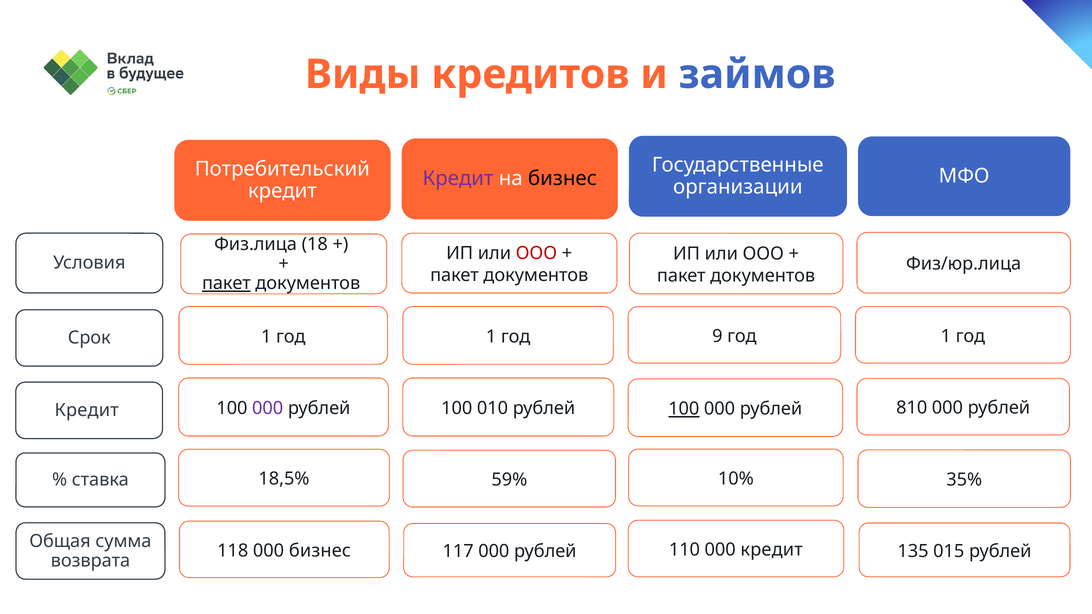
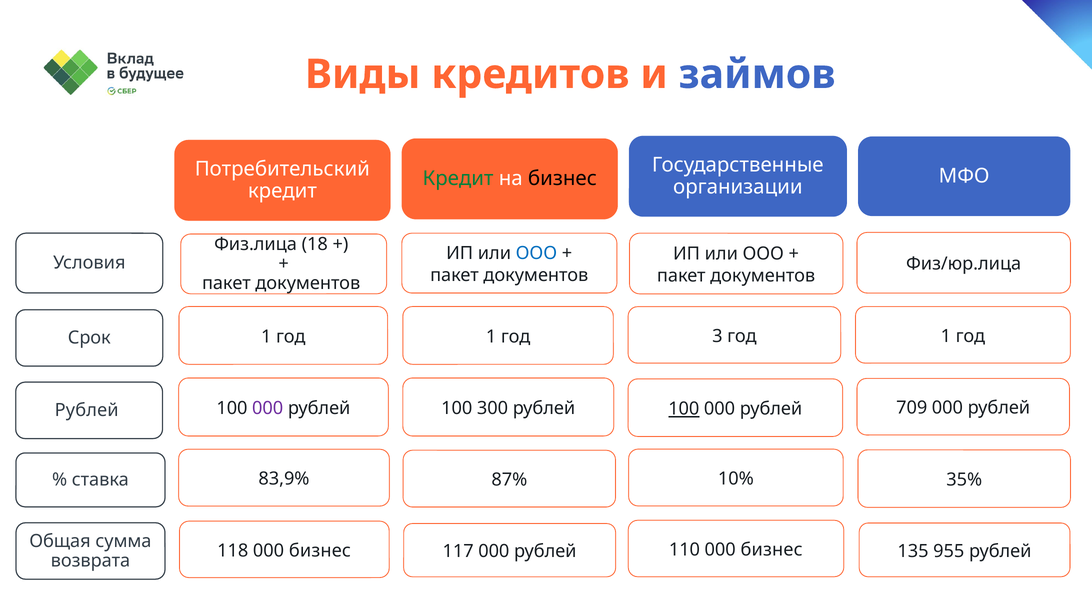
Кредит colour: purple -> green (458, 179)
ООО colour: red -> blue (536, 254)
пакет underline: present -> none (226, 284)
9: 9 -> 3 (717, 336)
010: 010 -> 300 (492, 408)
810: 810 -> 709 (912, 408)
Кредит: Кредит -> Рублей (87, 410)
18,5%: 18,5% -> 83,9% (284, 479)
59%: 59% -> 87% (509, 480)
110 000 кредит: кредит -> бизнес (772, 550)
015: 015 -> 955 (949, 551)
